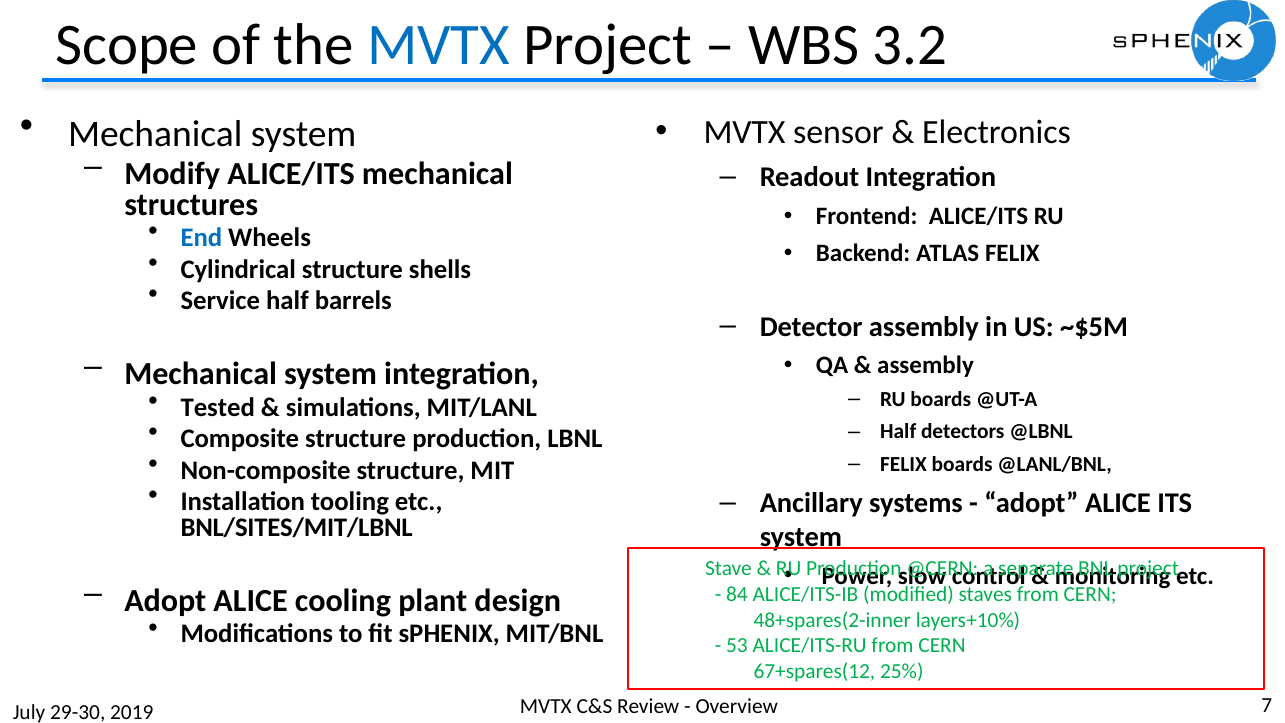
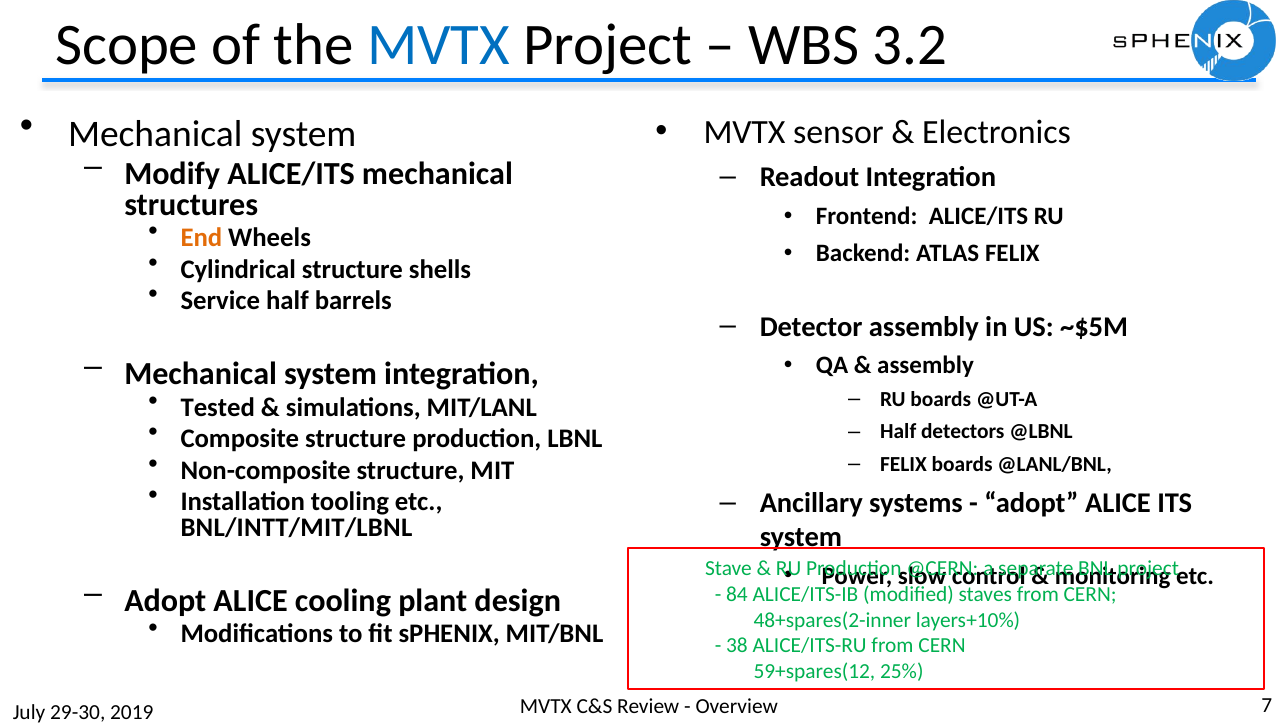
End colour: blue -> orange (201, 238)
BNL/SITES/MIT/LBNL: BNL/SITES/MIT/LBNL -> BNL/INTT/MIT/LBNL (296, 527)
53: 53 -> 38 (737, 646)
67+spares(12: 67+spares(12 -> 59+spares(12 (814, 671)
